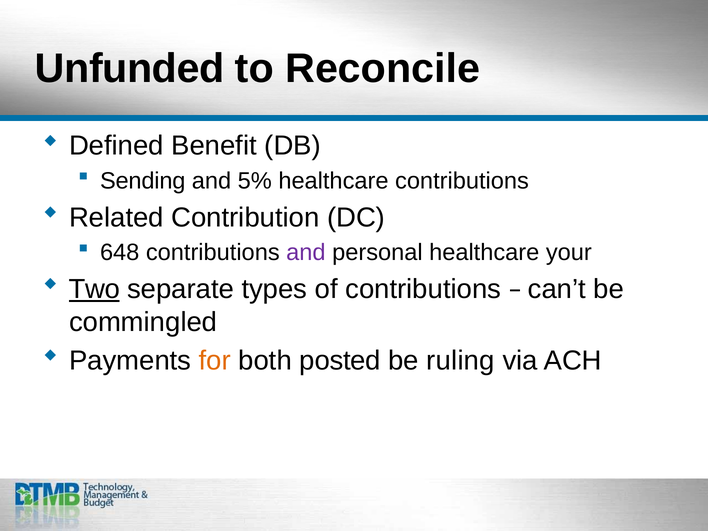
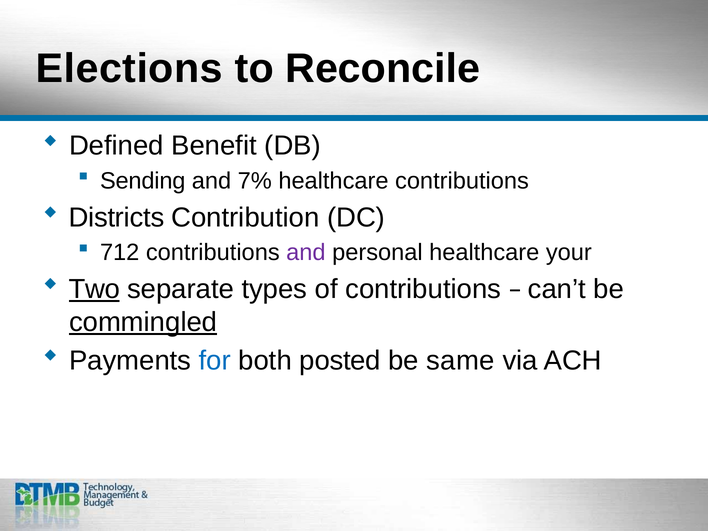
Unfunded: Unfunded -> Elections (129, 68)
5%: 5% -> 7% (255, 181)
Related: Related -> Districts (117, 217)
648: 648 -> 712 (120, 253)
commingled underline: none -> present (143, 322)
for colour: orange -> blue (215, 361)
ruling: ruling -> same (460, 361)
